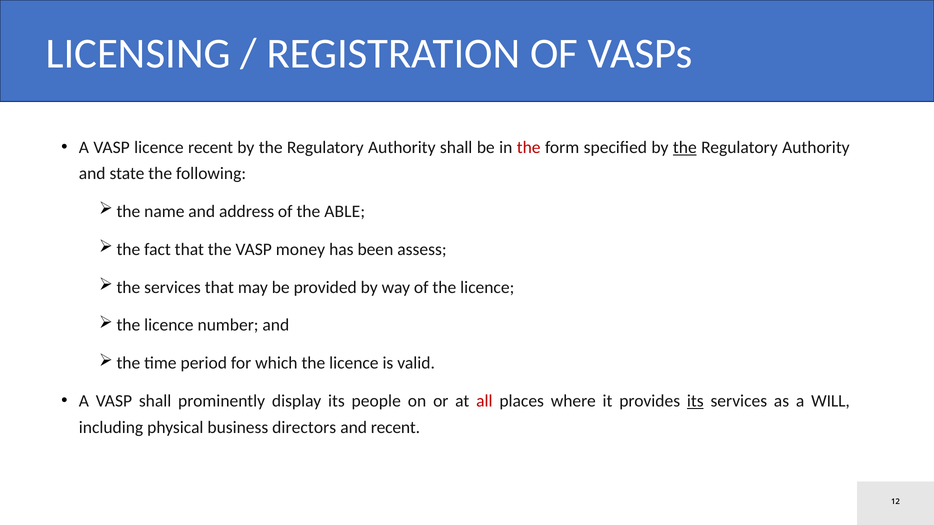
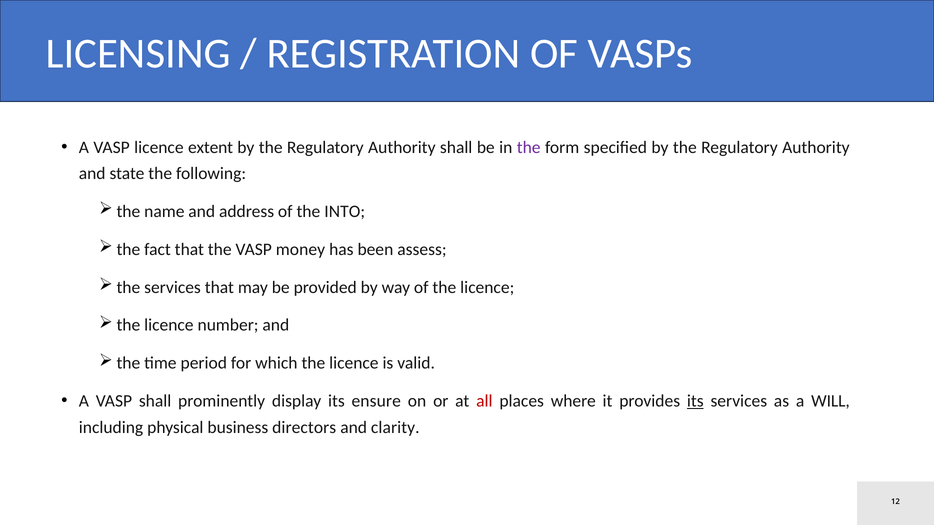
licence recent: recent -> extent (211, 147)
the colour: red -> purple (529, 147)
the underline: present -> none (685, 147)
ABLE: ABLE -> INTO (345, 212)
people: people -> ensure (376, 401)
and recent: recent -> clarity (395, 428)
